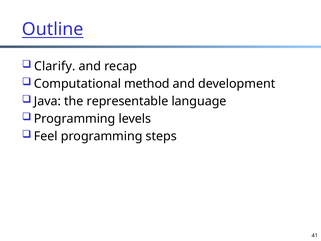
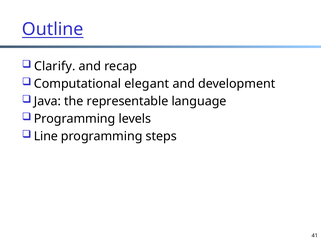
method: method -> elegant (147, 84)
Feel: Feel -> Line (46, 136)
